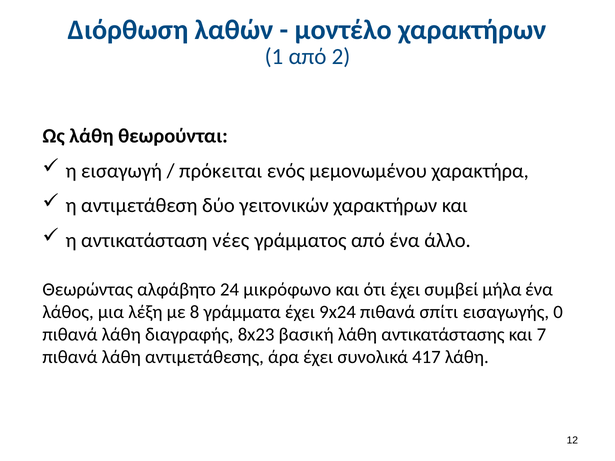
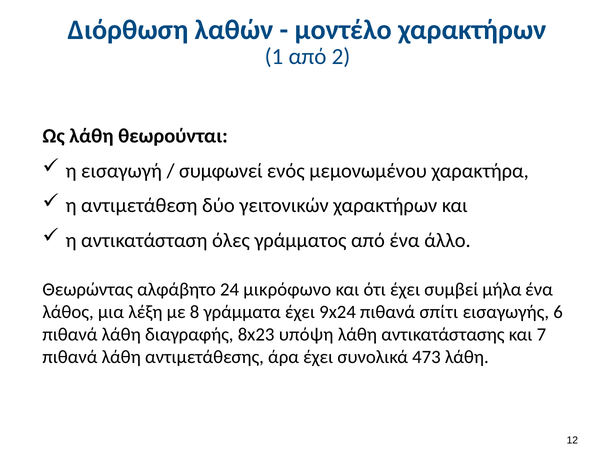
πρόκειται: πρόκειται -> συμφωνεί (221, 171)
νέες: νέες -> όλες (231, 241)
0: 0 -> 6 (558, 312)
βασική: βασική -> υπόψη (306, 335)
417: 417 -> 473 (426, 357)
